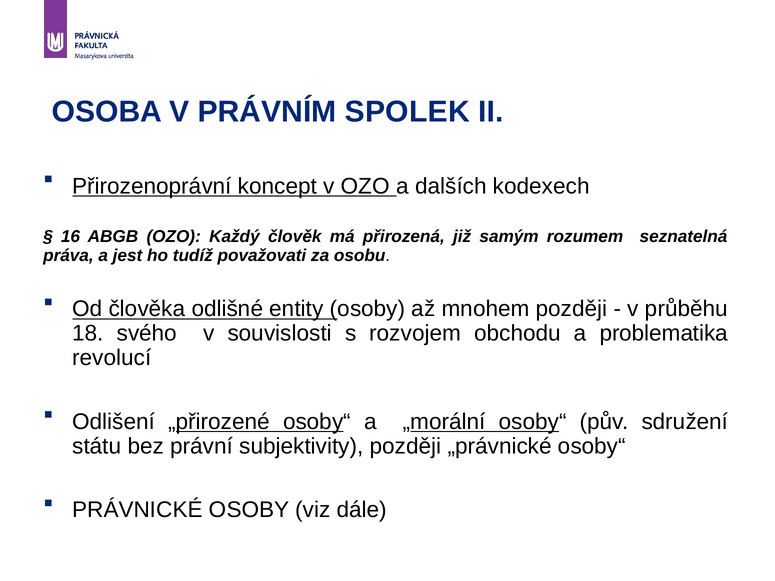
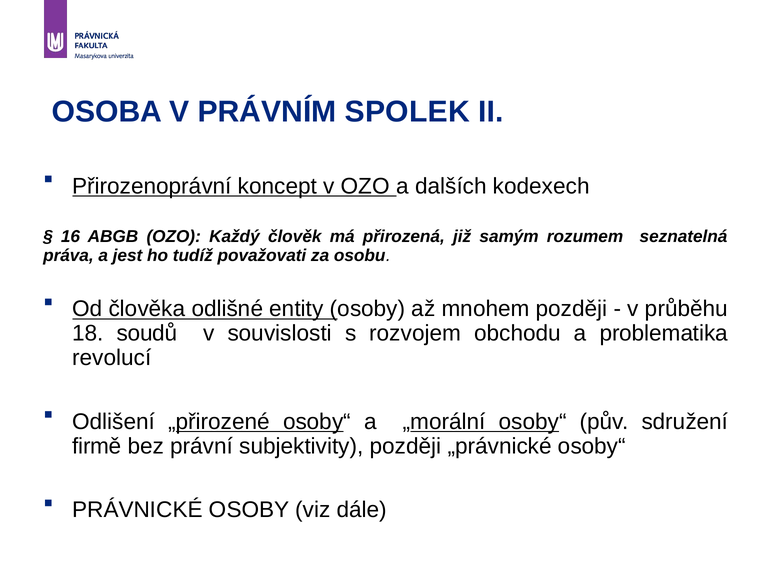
svého: svého -> soudů (147, 334)
státu: státu -> firmě (97, 446)
